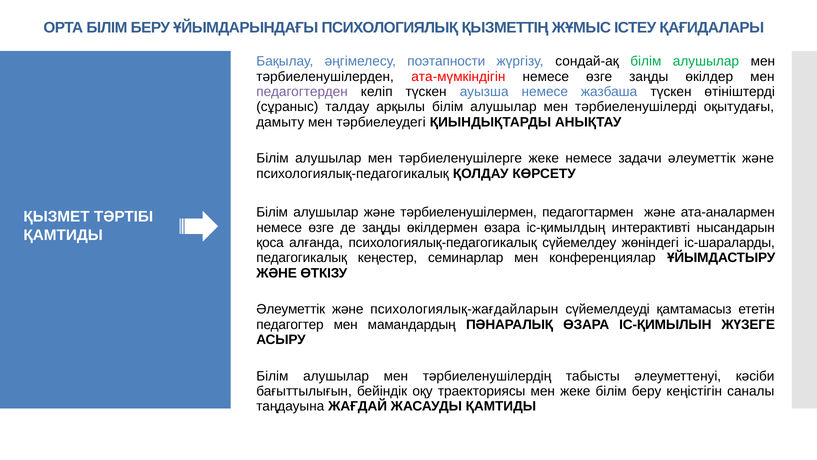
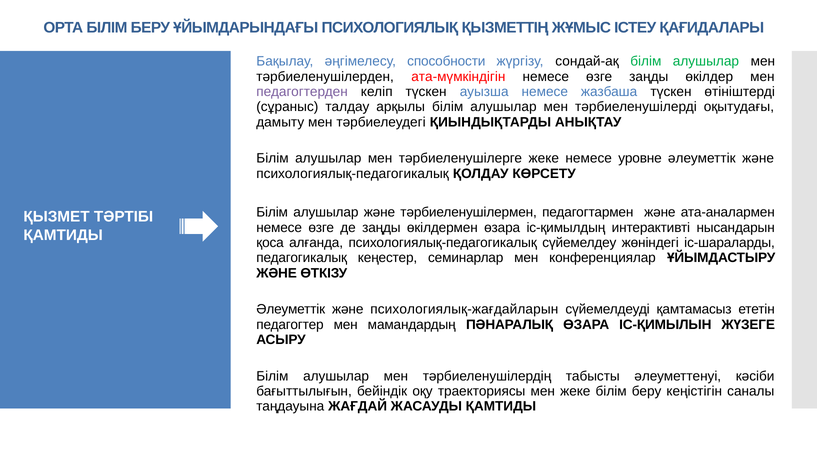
поэтапности: поэтапности -> способности (446, 61)
задачи: задачи -> уровне (640, 158)
